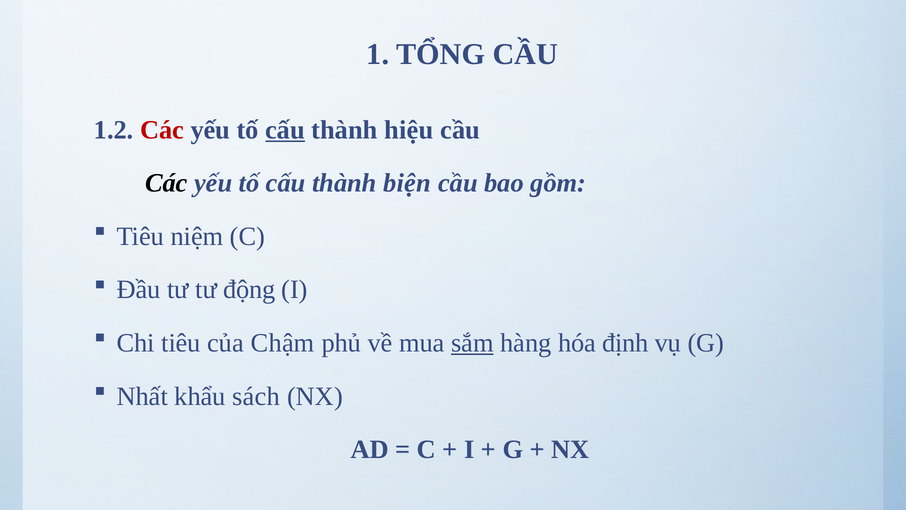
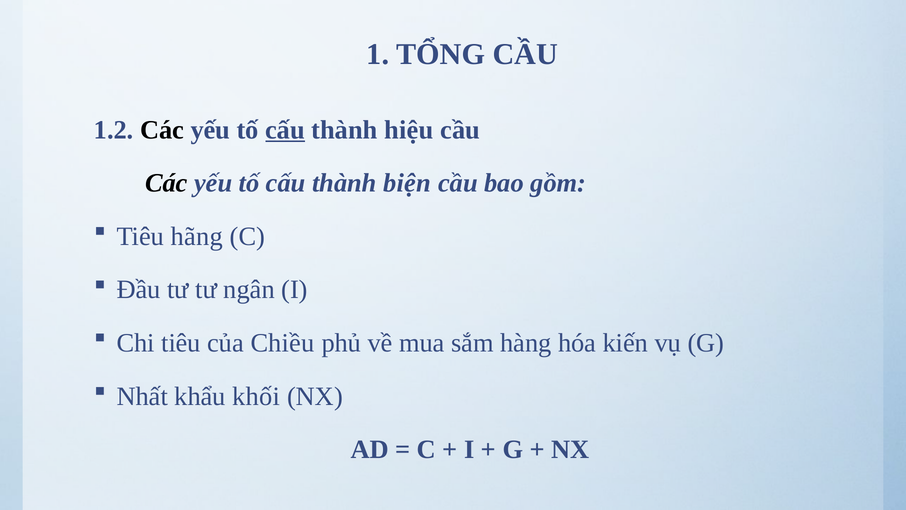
Các colour: red -> black (162, 130)
niệm: niệm -> hãng (197, 236)
động: động -> ngân (249, 290)
Chậm: Chậm -> Chiều (283, 343)
sắm underline: present -> none (472, 343)
định: định -> kiến (625, 343)
sách: sách -> khối (256, 396)
